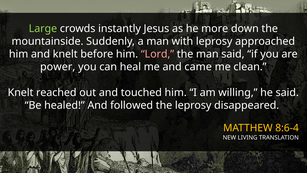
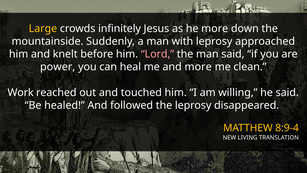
Large colour: light green -> yellow (43, 28)
instantly: instantly -> infinitely (120, 28)
and came: came -> more (198, 67)
Knelt: Knelt -> Work (21, 92)
8:6-4: 8:6-4 -> 8:9-4 (287, 128)
